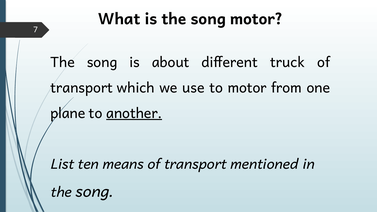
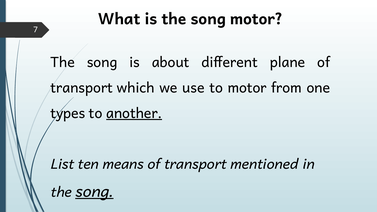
truck: truck -> plane (288, 63)
plane: plane -> types (68, 113)
song underline: none -> present (94, 192)
